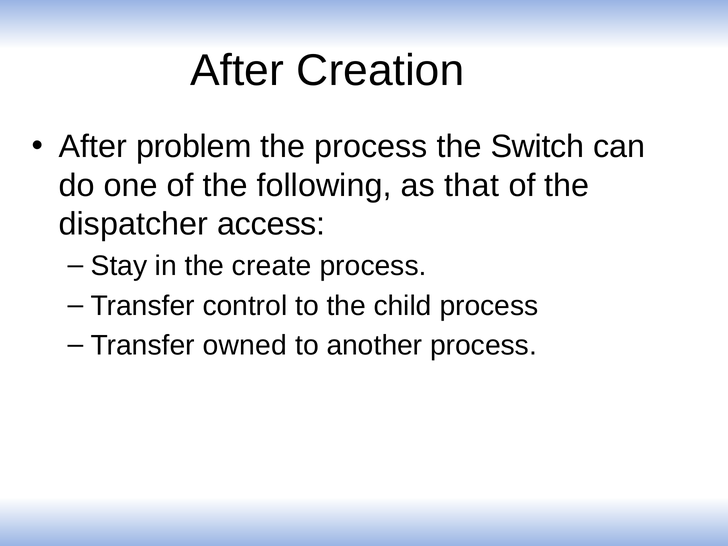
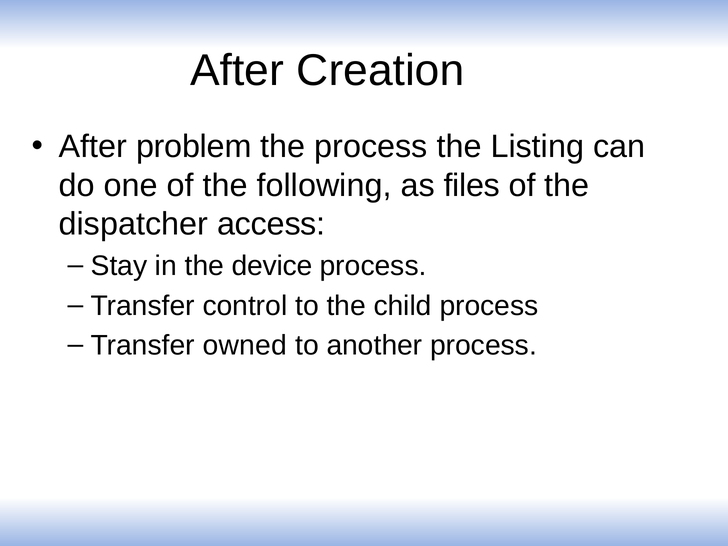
Switch: Switch -> Listing (537, 147)
that: that -> files (472, 185)
create: create -> device (272, 266)
